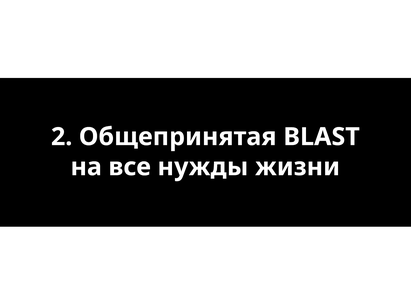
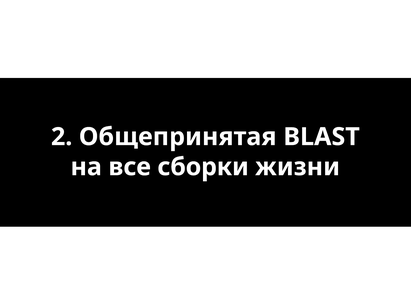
нужды: нужды -> сборки (203, 167)
